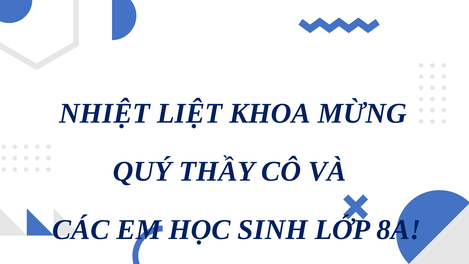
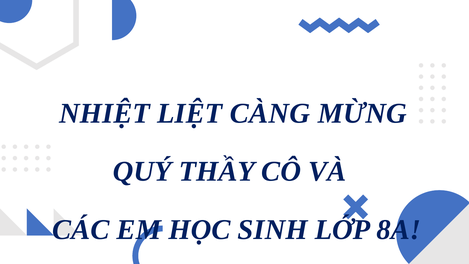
KHOA: KHOA -> CÀNG (270, 113)
